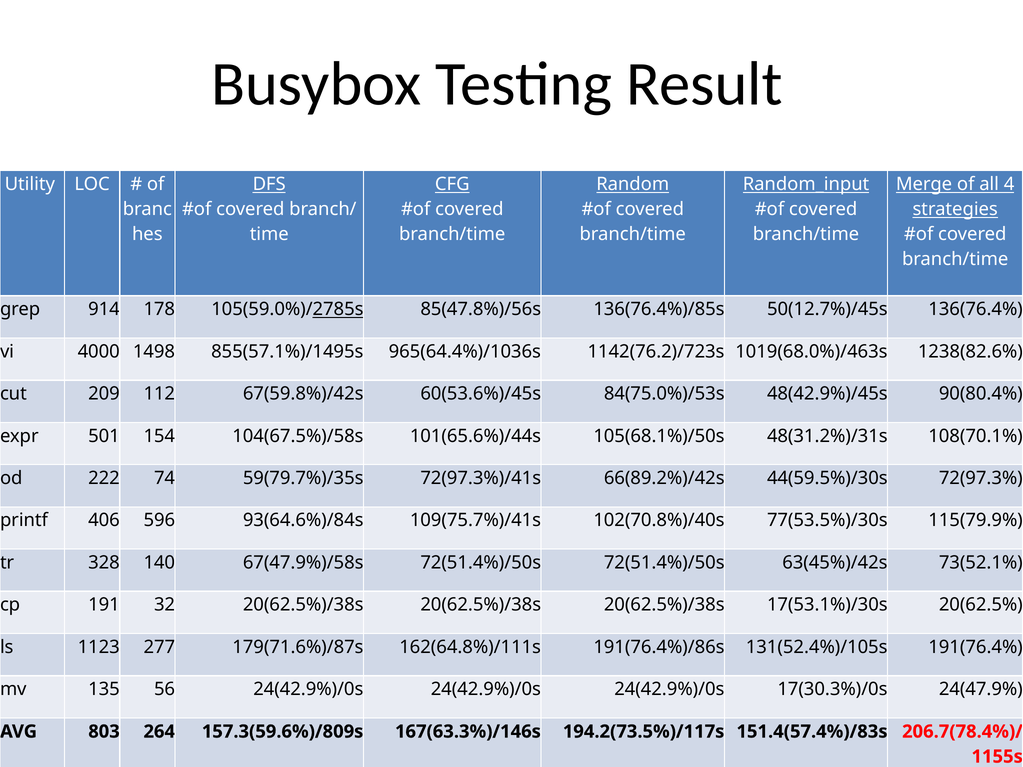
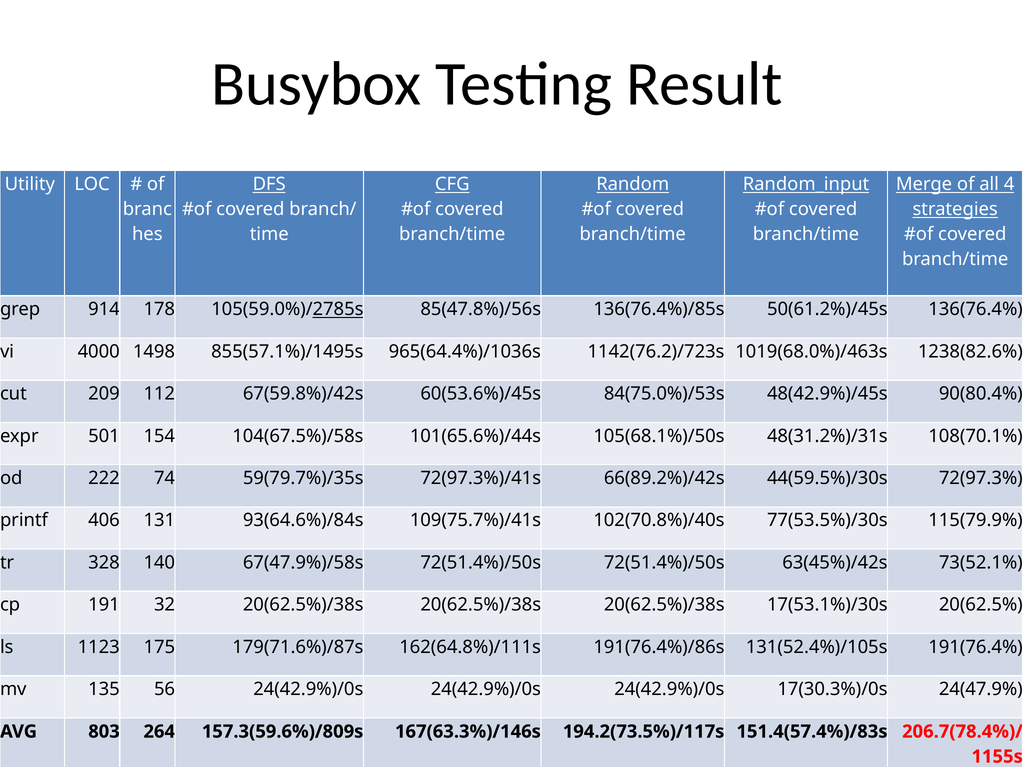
50(12.7%)/45s: 50(12.7%)/45s -> 50(61.2%)/45s (827, 309)
596: 596 -> 131 (159, 521)
277: 277 -> 175 (159, 647)
